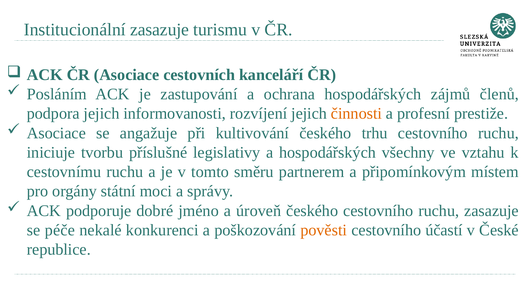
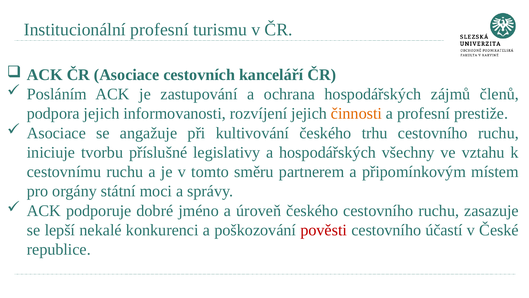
Institucionální zasazuje: zasazuje -> profesní (159, 30)
péče: péče -> lepší (60, 230)
pověsti colour: orange -> red (324, 230)
